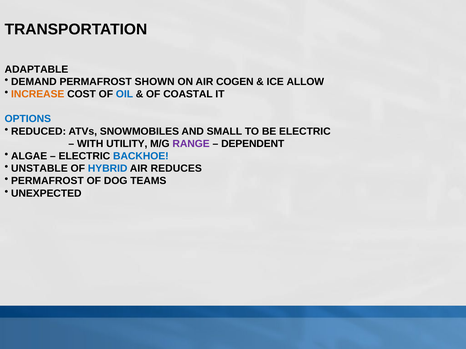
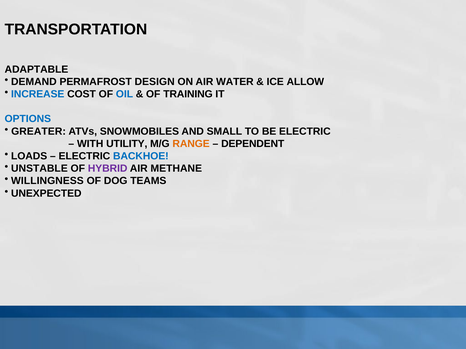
SHOWN: SHOWN -> DESIGN (155, 82)
COGEN: COGEN -> WATER (235, 82)
INCREASE colour: orange -> blue (38, 94)
COASTAL: COASTAL -> TRAINING (188, 94)
REDUCED: REDUCED -> GREATER (39, 131)
RANGE colour: purple -> orange (191, 144)
ALGAE: ALGAE -> LOADS (29, 156)
HYBRID colour: blue -> purple (108, 169)
REDUCES: REDUCES -> METHANE (176, 169)
PERMAFROST: PERMAFROST -> WILLINGNESS (47, 181)
